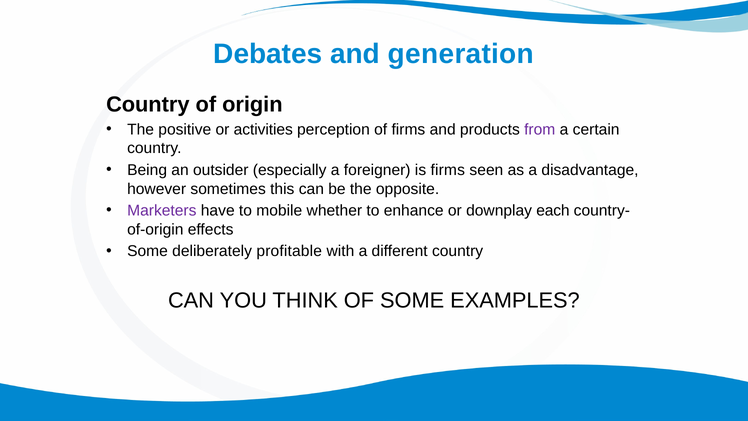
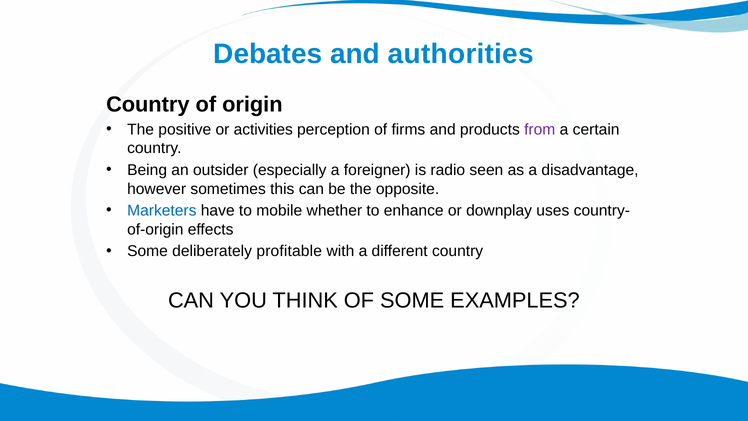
generation: generation -> authorities (461, 54)
is firms: firms -> radio (448, 170)
Marketers colour: purple -> blue (162, 211)
each: each -> uses (553, 211)
